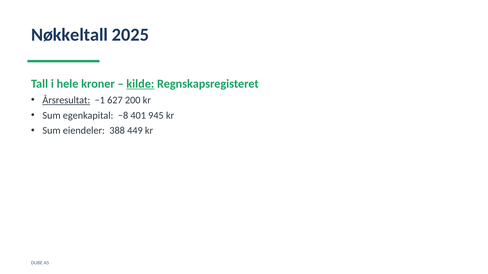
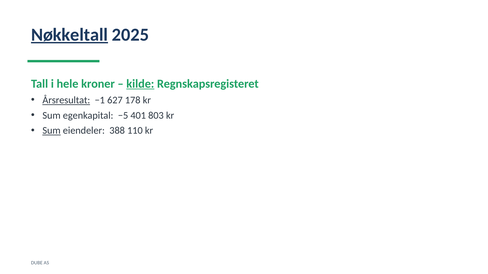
Nøkkeltall underline: none -> present (70, 35)
200: 200 -> 178 (133, 100)
−8: −8 -> −5 (123, 116)
945: 945 -> 803 (156, 116)
Sum underline: none -> present (52, 131)
449: 449 -> 110 (135, 131)
